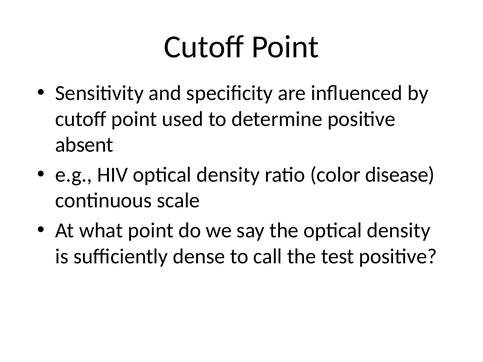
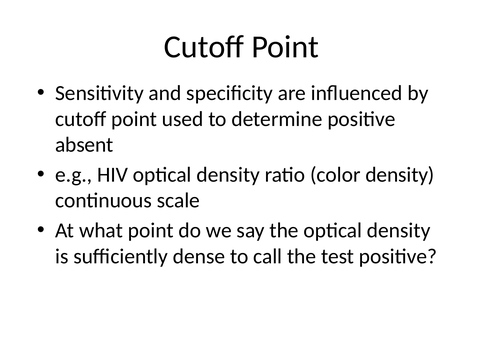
color disease: disease -> density (400, 175)
